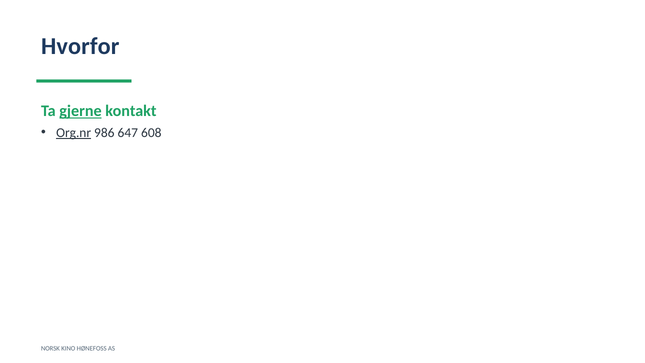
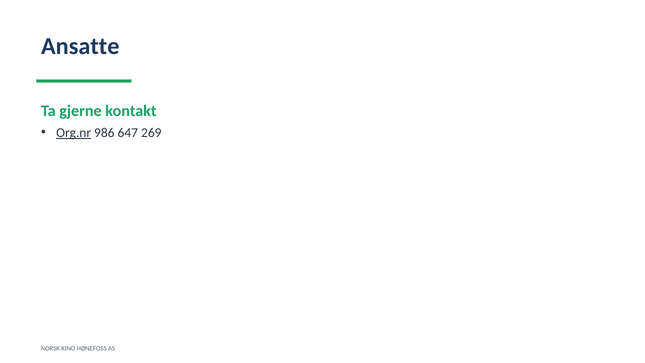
Hvorfor: Hvorfor -> Ansatte (80, 46)
gjerne underline: present -> none (81, 111)
608: 608 -> 269 (151, 133)
